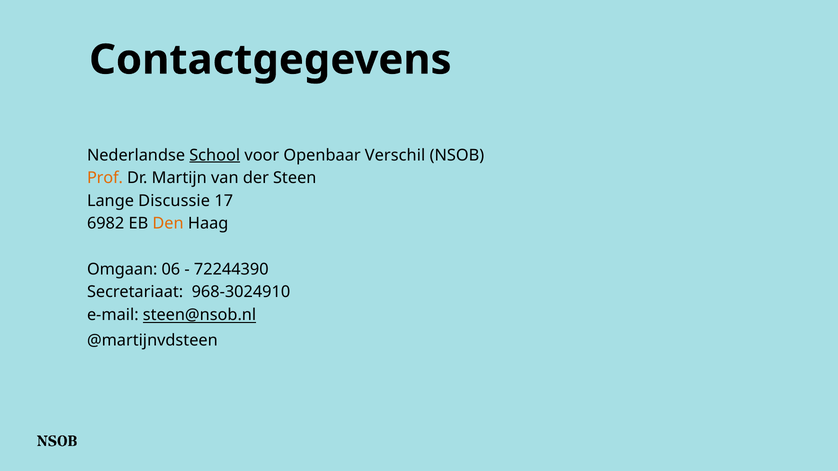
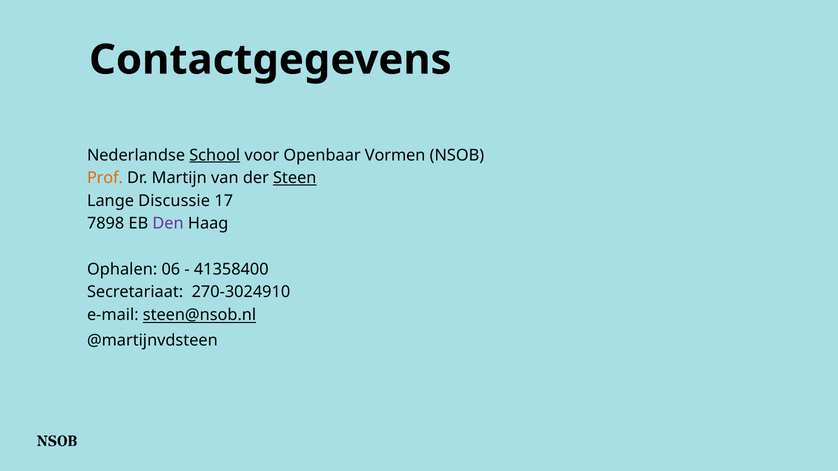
Verschil: Verschil -> Vormen (395, 155)
Steen underline: none -> present (295, 178)
6982: 6982 -> 7898 (106, 224)
Den colour: orange -> purple (168, 224)
Omgaan: Omgaan -> Ophalen (122, 269)
72244390: 72244390 -> 41358400 (231, 269)
968-3024910: 968-3024910 -> 270-3024910 (241, 292)
